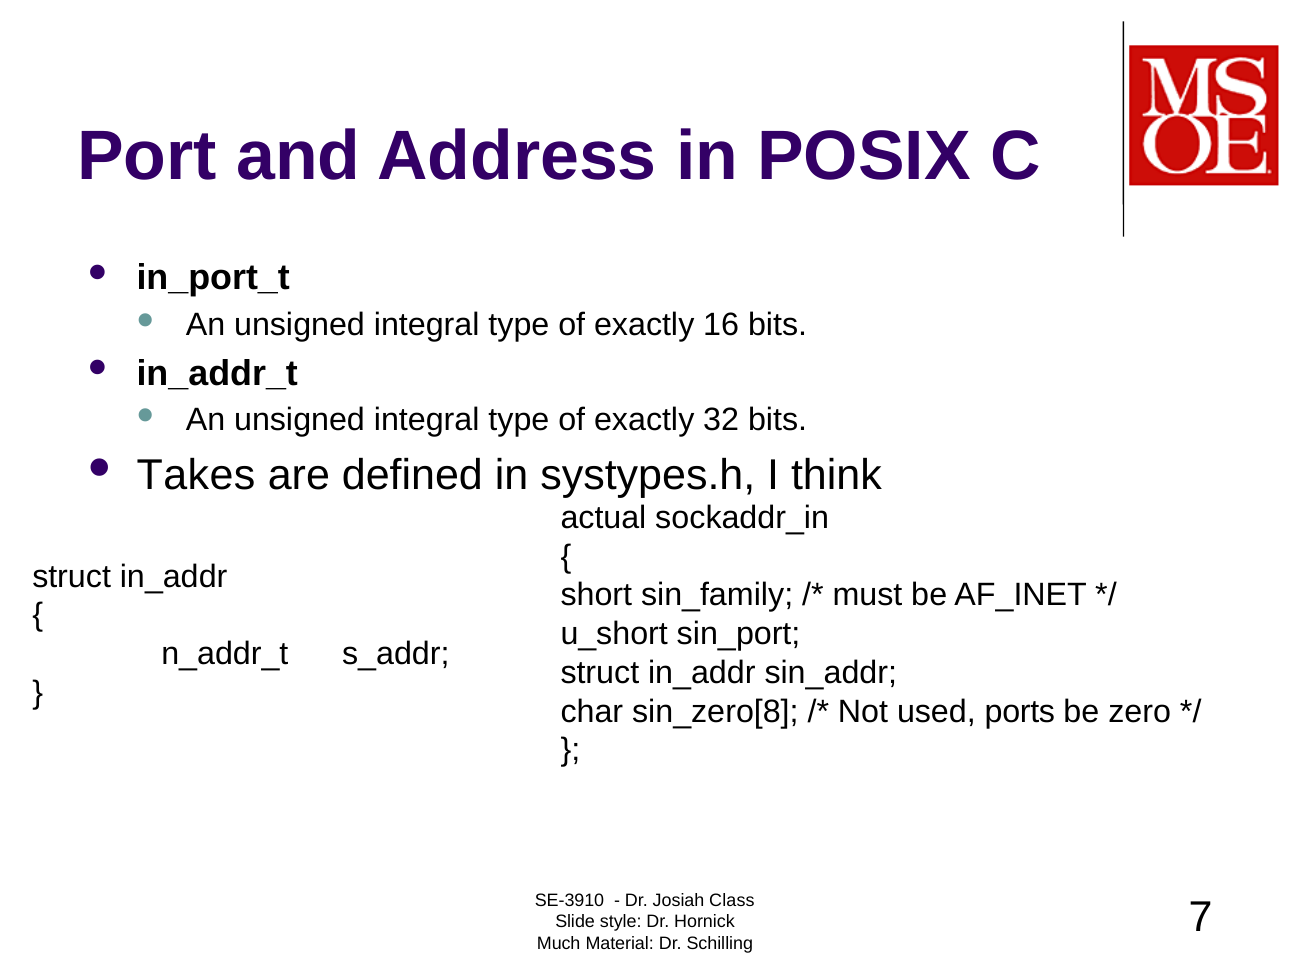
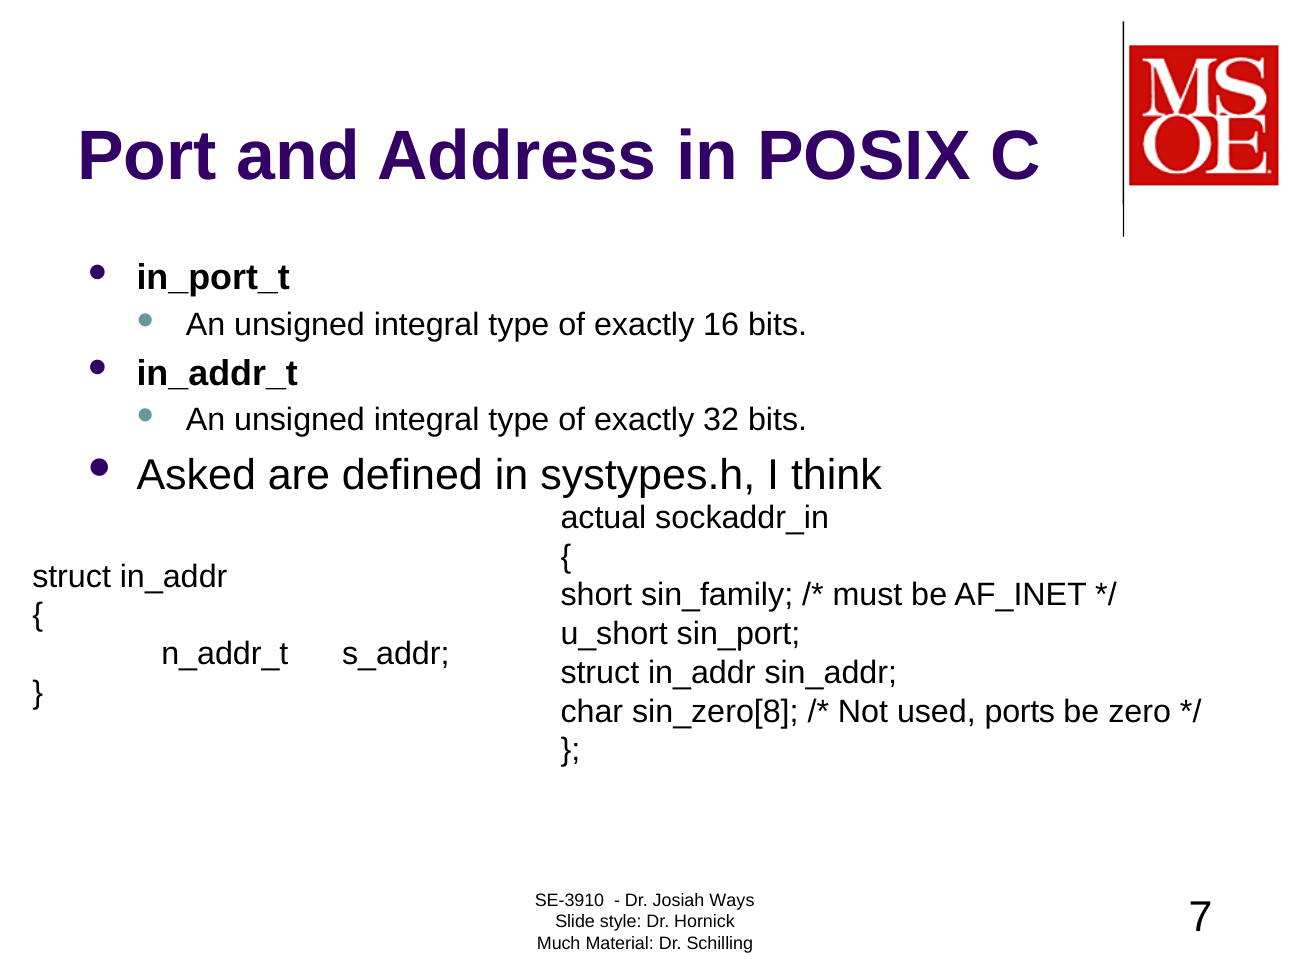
Takes: Takes -> Asked (196, 475)
Class: Class -> Ways (732, 900)
